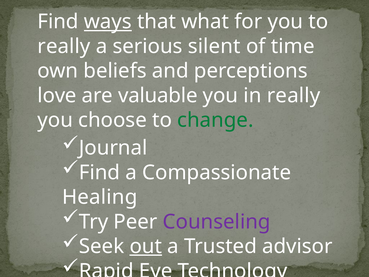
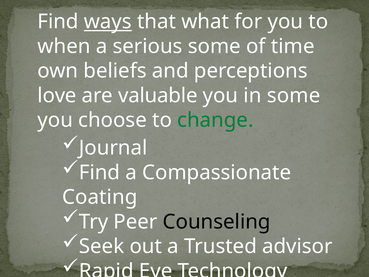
really: really -> when (64, 46)
serious silent: silent -> some (214, 46)
in really: really -> some (294, 95)
Healing: Healing -> Coating (100, 197)
Counseling colour: purple -> black (217, 222)
out underline: present -> none (146, 246)
